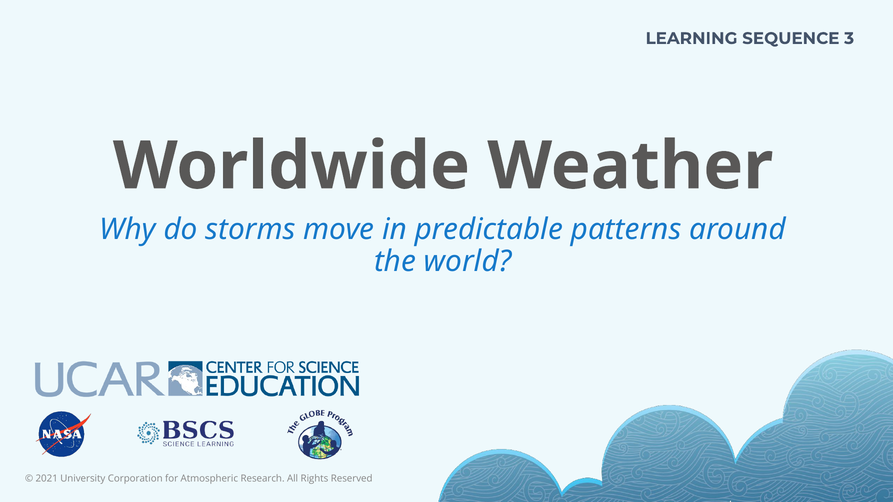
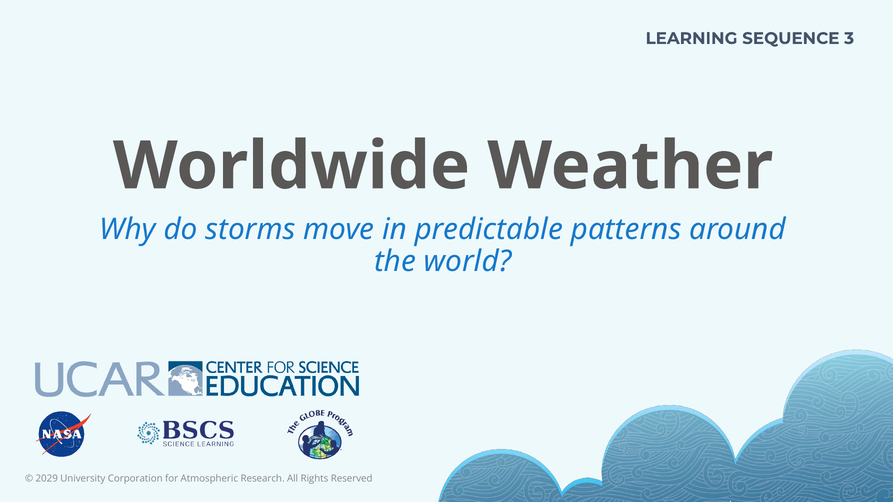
2021: 2021 -> 2029 (47, 479)
